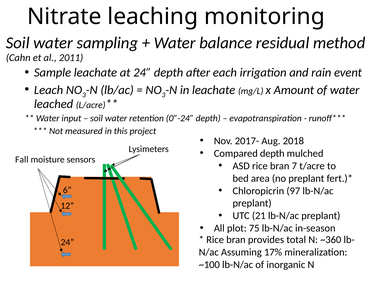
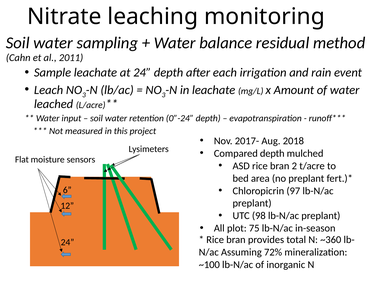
Fall: Fall -> Flat (22, 159)
7: 7 -> 2 (294, 166)
21: 21 -> 98 (259, 215)
17%: 17% -> 72% (273, 252)
